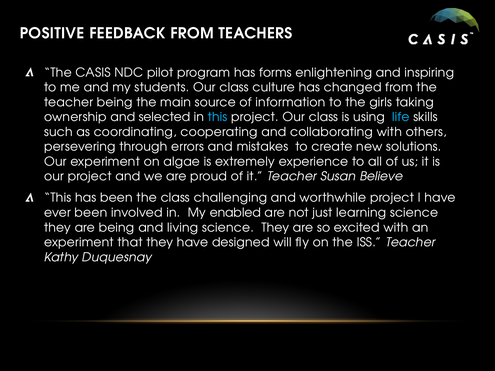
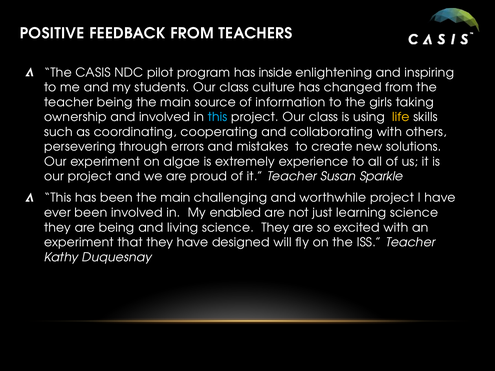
forms: forms -> inside (275, 73)
and selected: selected -> involved (165, 117)
life colour: light blue -> yellow (401, 117)
Believe: Believe -> Sparkle (381, 177)
been the class: class -> main (175, 198)
